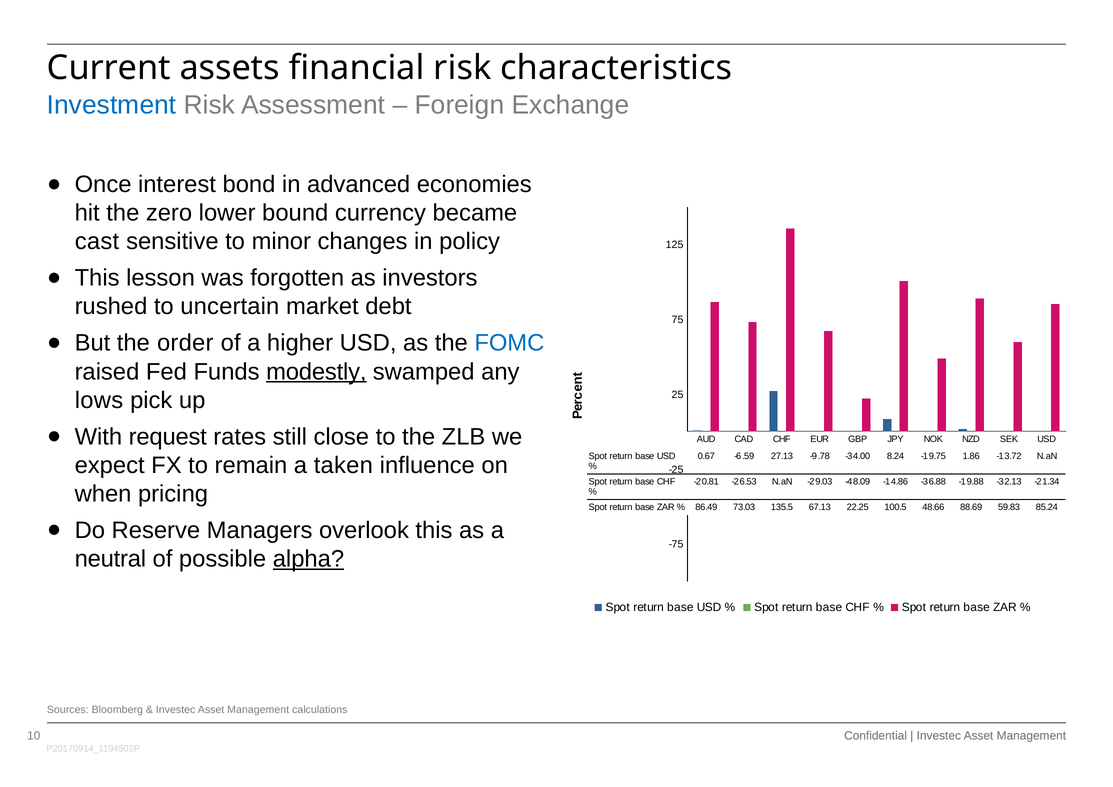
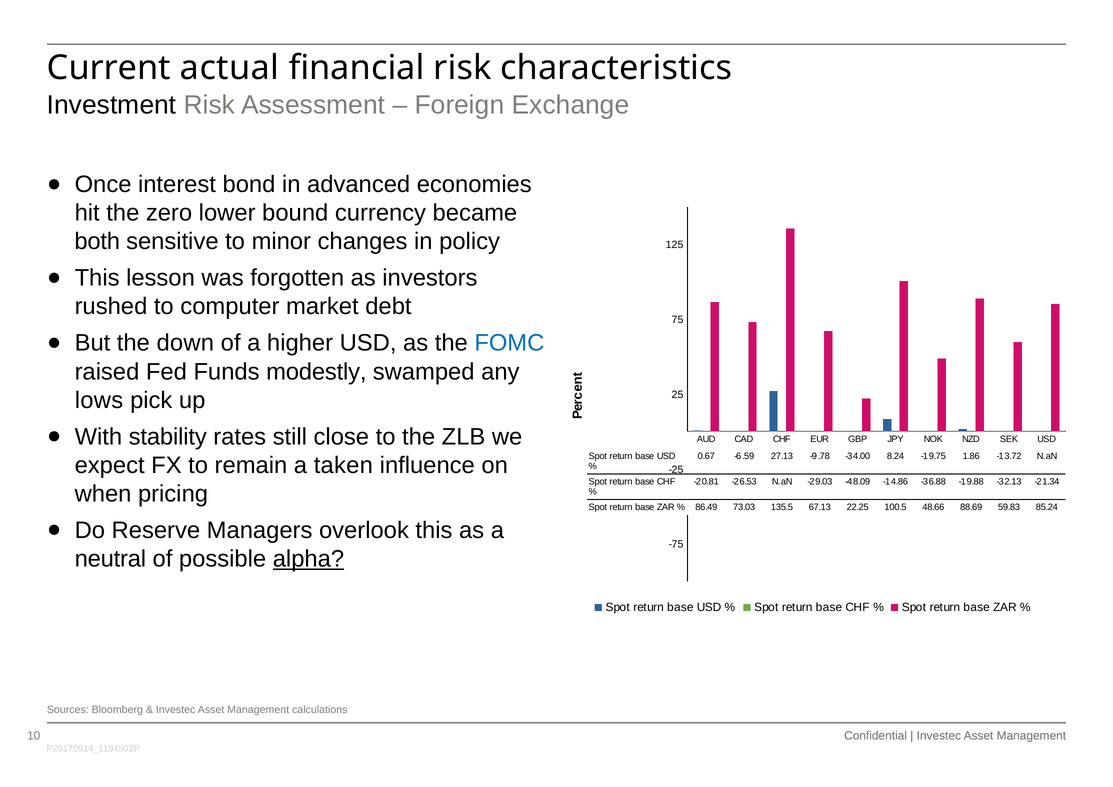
assets: assets -> actual (230, 68)
Investment colour: blue -> black (112, 105)
cast: cast -> both (97, 242)
uncertain: uncertain -> computer (230, 307)
order: order -> down (185, 343)
modestly underline: present -> none (316, 372)
request: request -> stability (168, 437)
